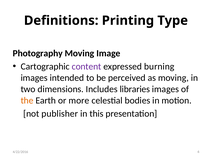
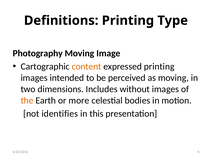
content colour: purple -> orange (87, 66)
expressed burning: burning -> printing (159, 66)
libraries: libraries -> without (135, 89)
publisher: publisher -> identifies (60, 114)
